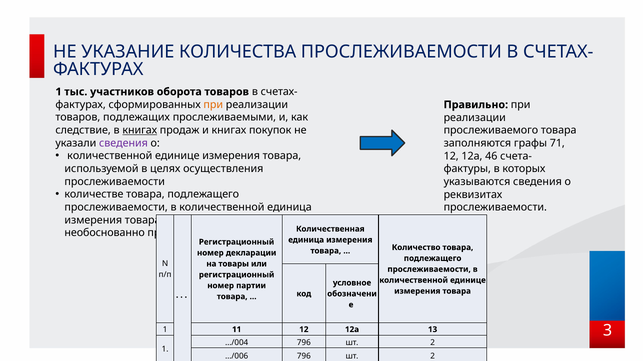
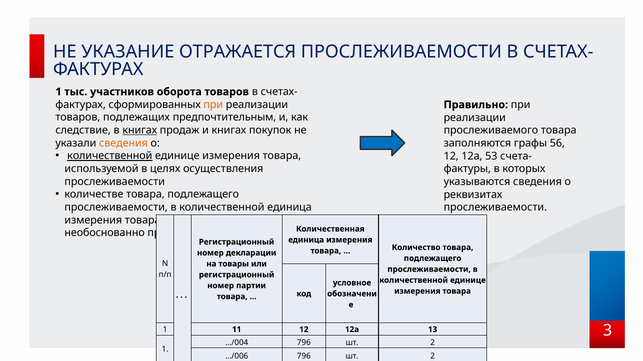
КОЛИЧЕСТВА: КОЛИЧЕСТВА -> ОТРАЖАЕТСЯ (238, 52)
прослеживаемыми: прослеживаемыми -> предпочтительным (224, 118)
сведения colour: purple -> orange (123, 143)
71: 71 -> 56 (557, 143)
количественной underline: none -> present (110, 156)
46: 46 -> 53 (491, 156)
